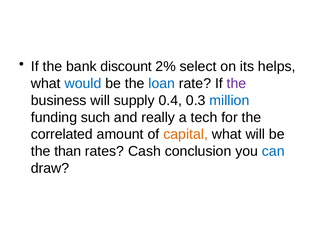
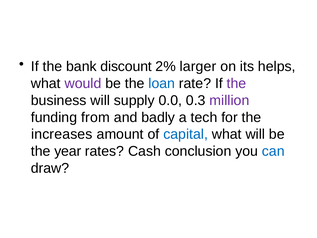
select: select -> larger (198, 67)
would colour: blue -> purple (83, 83)
0.4: 0.4 -> 0.0 (170, 100)
million colour: blue -> purple (229, 100)
such: such -> from (95, 117)
really: really -> badly (158, 117)
correlated: correlated -> increases (62, 134)
capital colour: orange -> blue (186, 134)
than: than -> year (68, 151)
